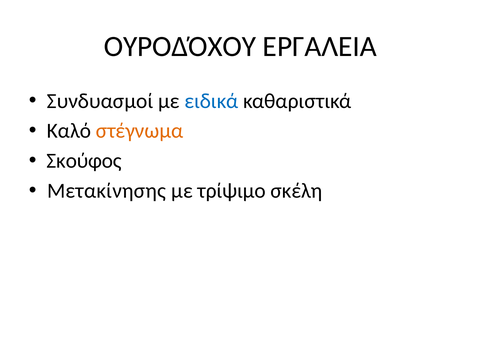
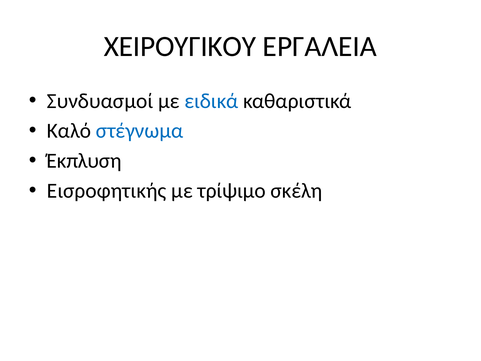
ΟΥΡΟΔΌΧΟΥ: ΟΥΡΟΔΌΧΟΥ -> ΧΕΙΡΟΥΓΙΚΟΥ (180, 47)
στέγνωμα colour: orange -> blue (140, 131)
Σκούφος: Σκούφος -> Έκπλυση (84, 161)
Μετακίνησης: Μετακίνησης -> Εισροφητικής (107, 191)
